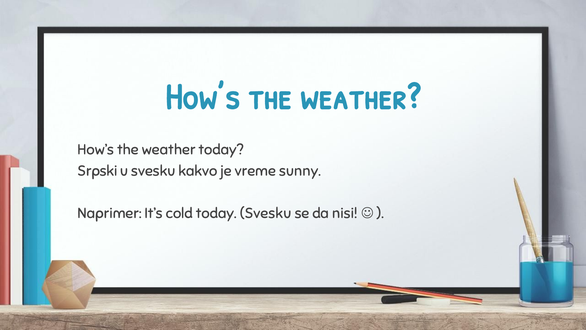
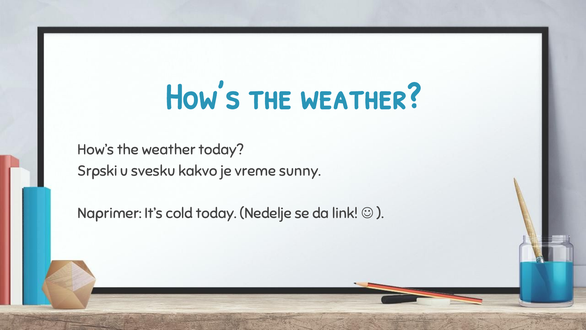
today Svesku: Svesku -> Nedelje (266, 213)
nisi: nisi -> link (345, 213)
